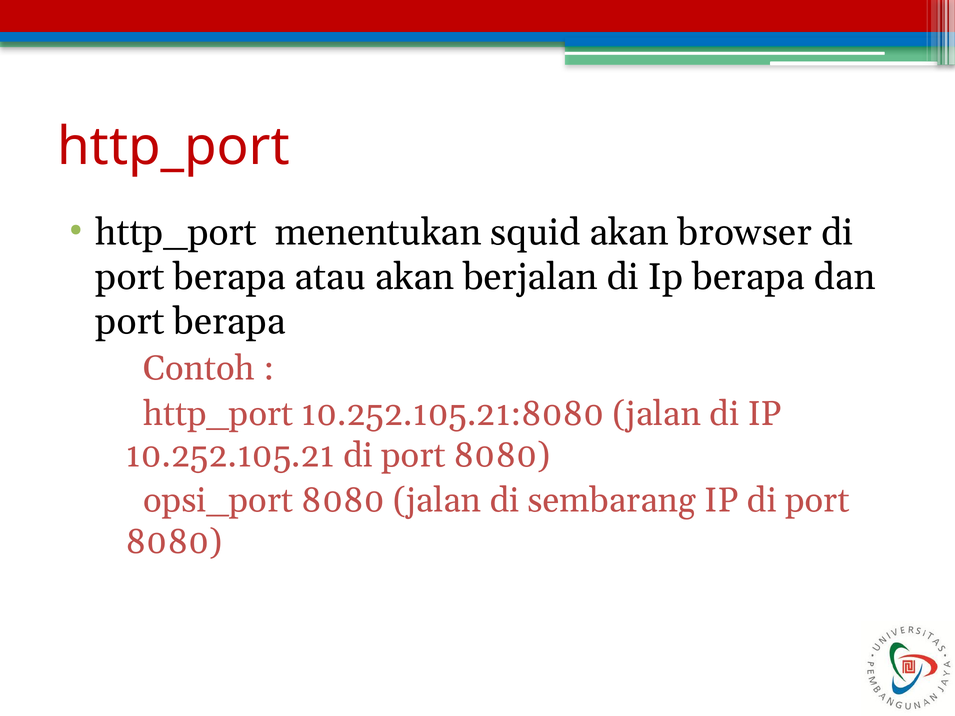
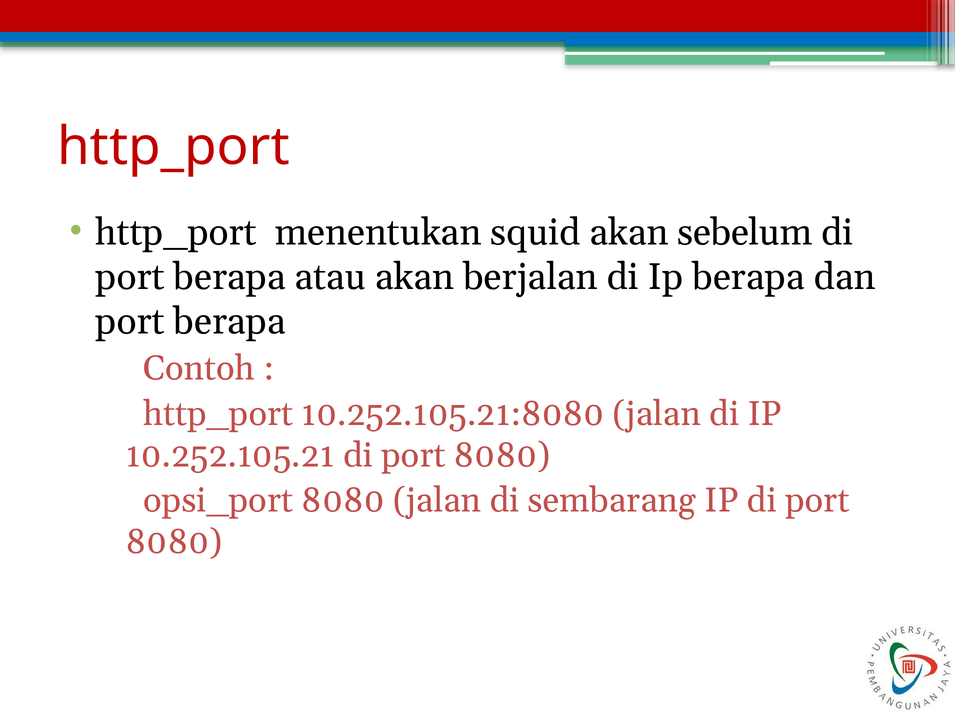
browser: browser -> sebelum (745, 233)
